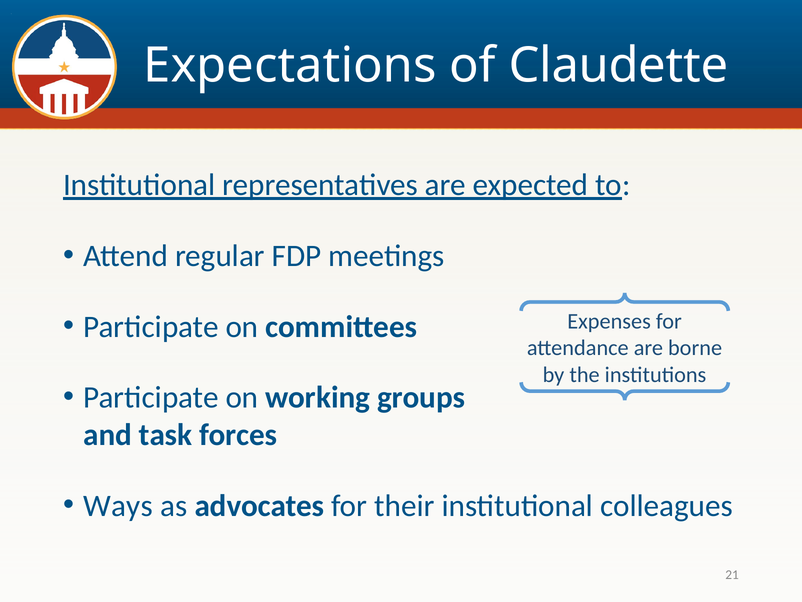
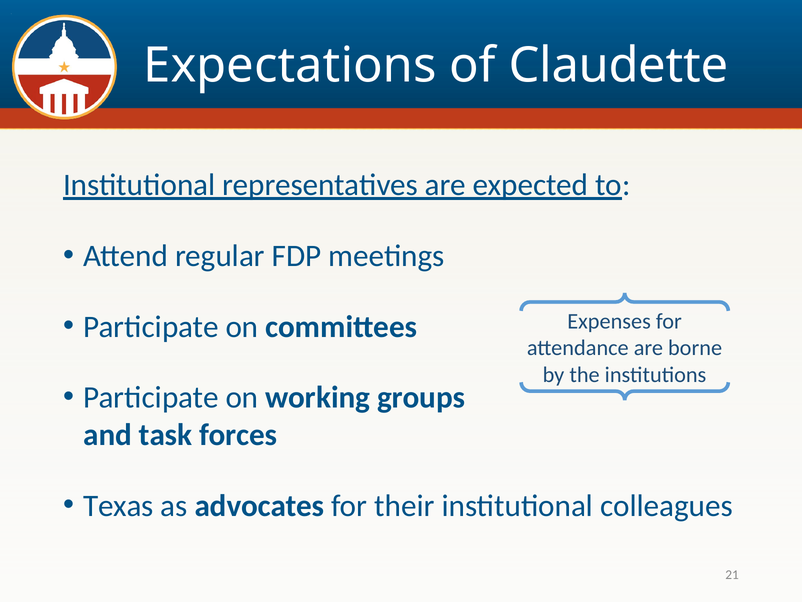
Ways: Ways -> Texas (118, 505)
